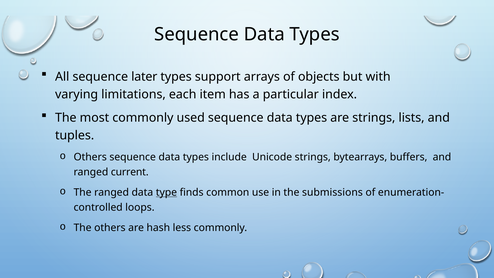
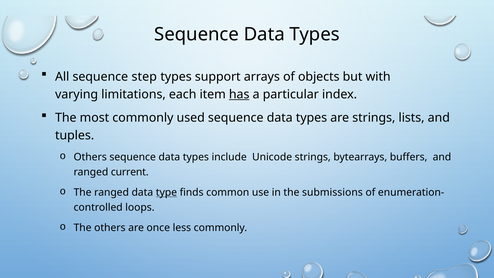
later: later -> step (144, 77)
has underline: none -> present (239, 94)
hash: hash -> once (158, 228)
